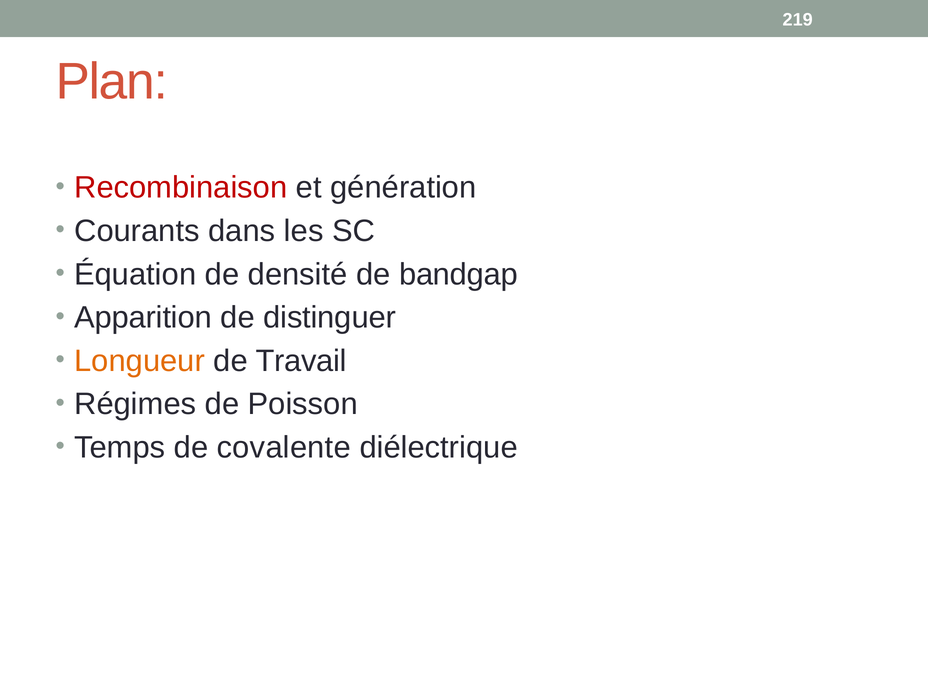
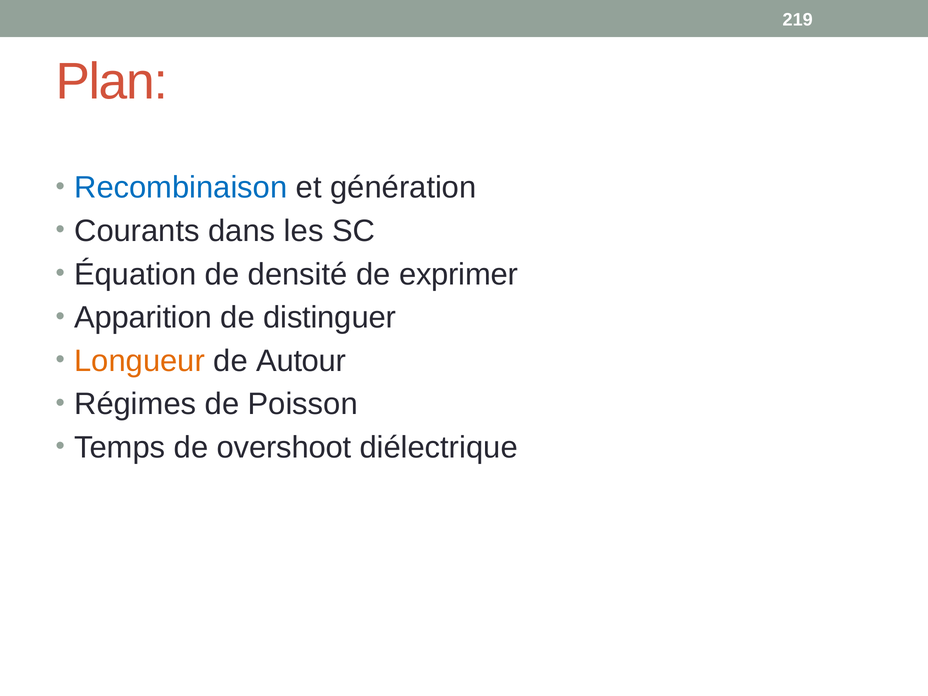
Recombinaison colour: red -> blue (181, 188)
bandgap: bandgap -> exprimer (458, 274)
Travail: Travail -> Autour (301, 361)
covalente: covalente -> overshoot (284, 448)
